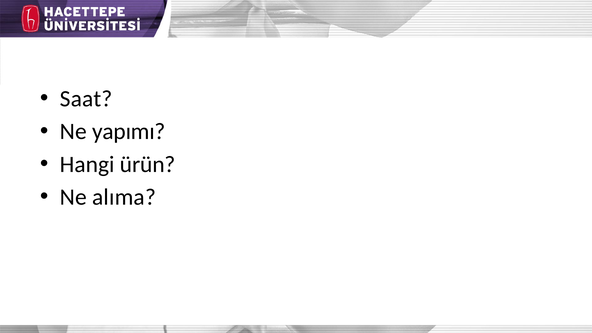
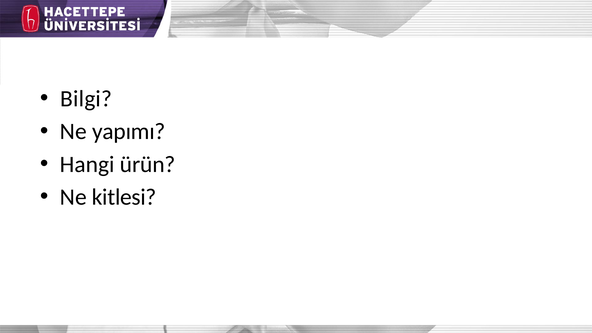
Saat: Saat -> Bilgi (86, 99)
alıma: alıma -> kitlesi (124, 197)
